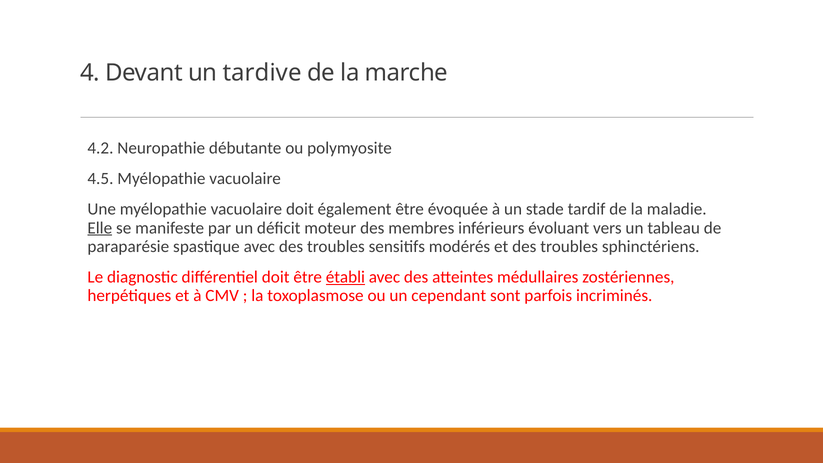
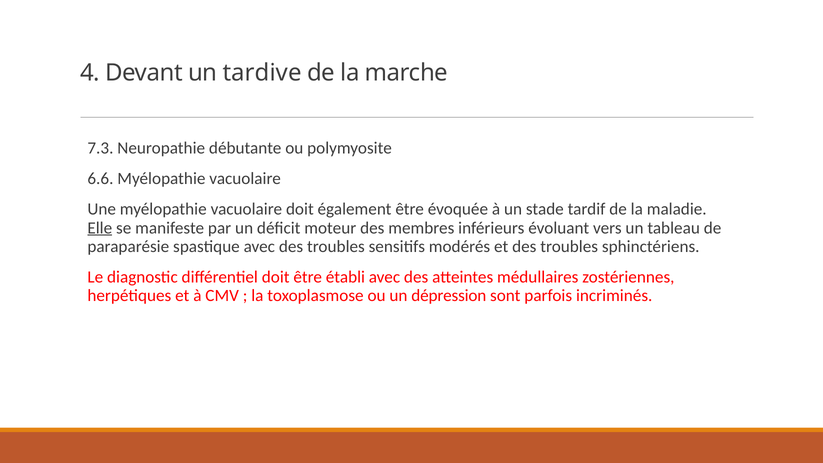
4.2: 4.2 -> 7.3 (100, 148)
4.5: 4.5 -> 6.6 (100, 179)
établi underline: present -> none (345, 277)
cependant: cependant -> dépression (449, 295)
